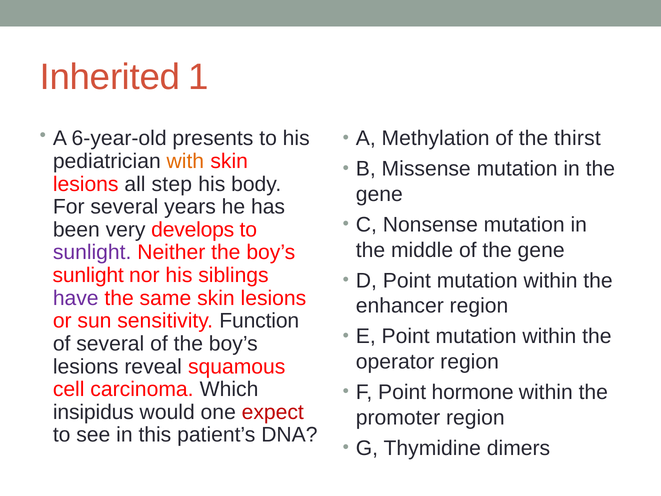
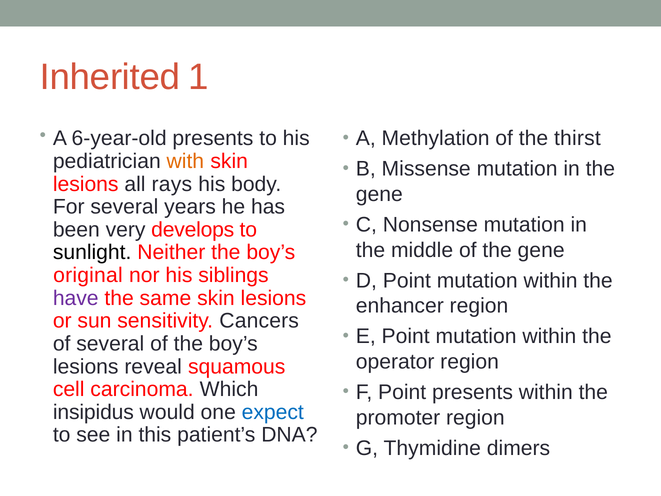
step: step -> rays (172, 184)
sunlight colour: purple -> black (92, 252)
sunlight: sunlight -> original (88, 275)
Function: Function -> Cancers (259, 321)
Point hormone: hormone -> presents (473, 392)
expect colour: red -> blue (273, 412)
